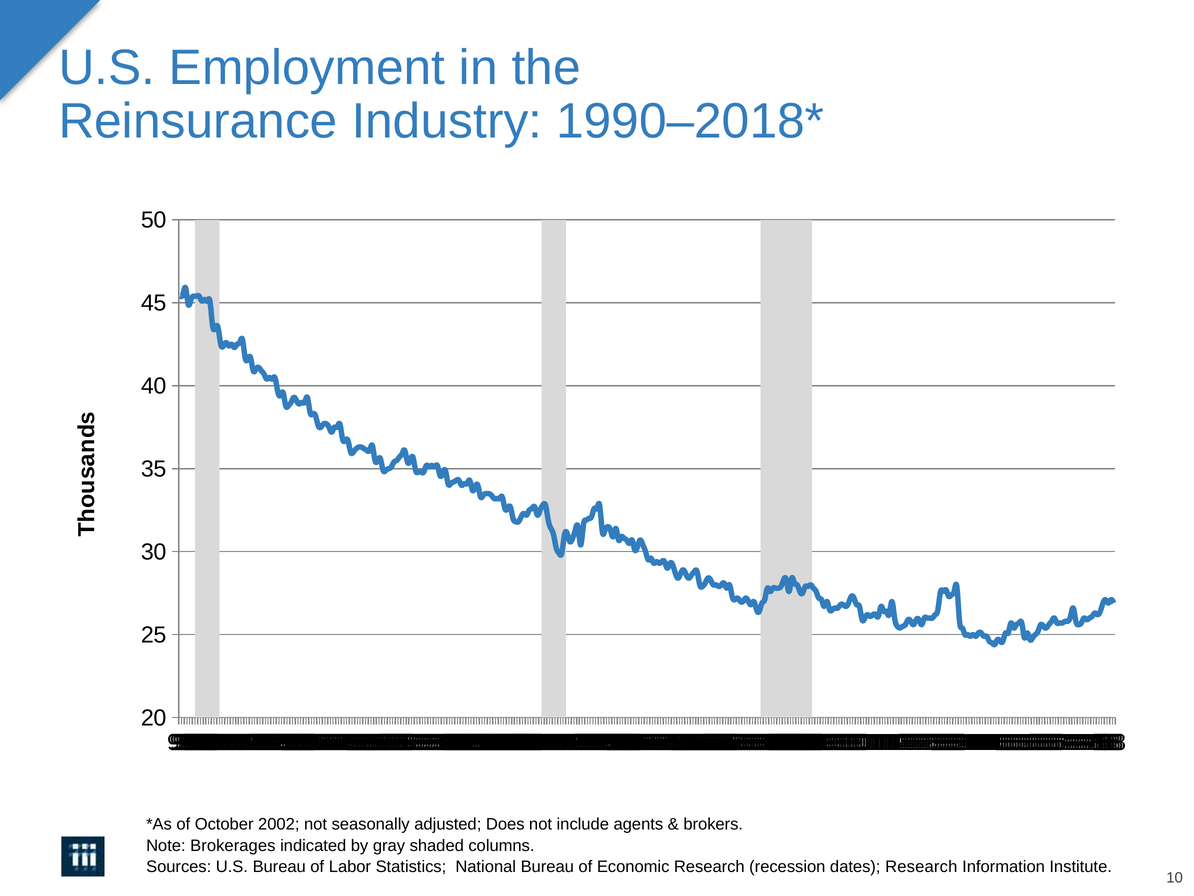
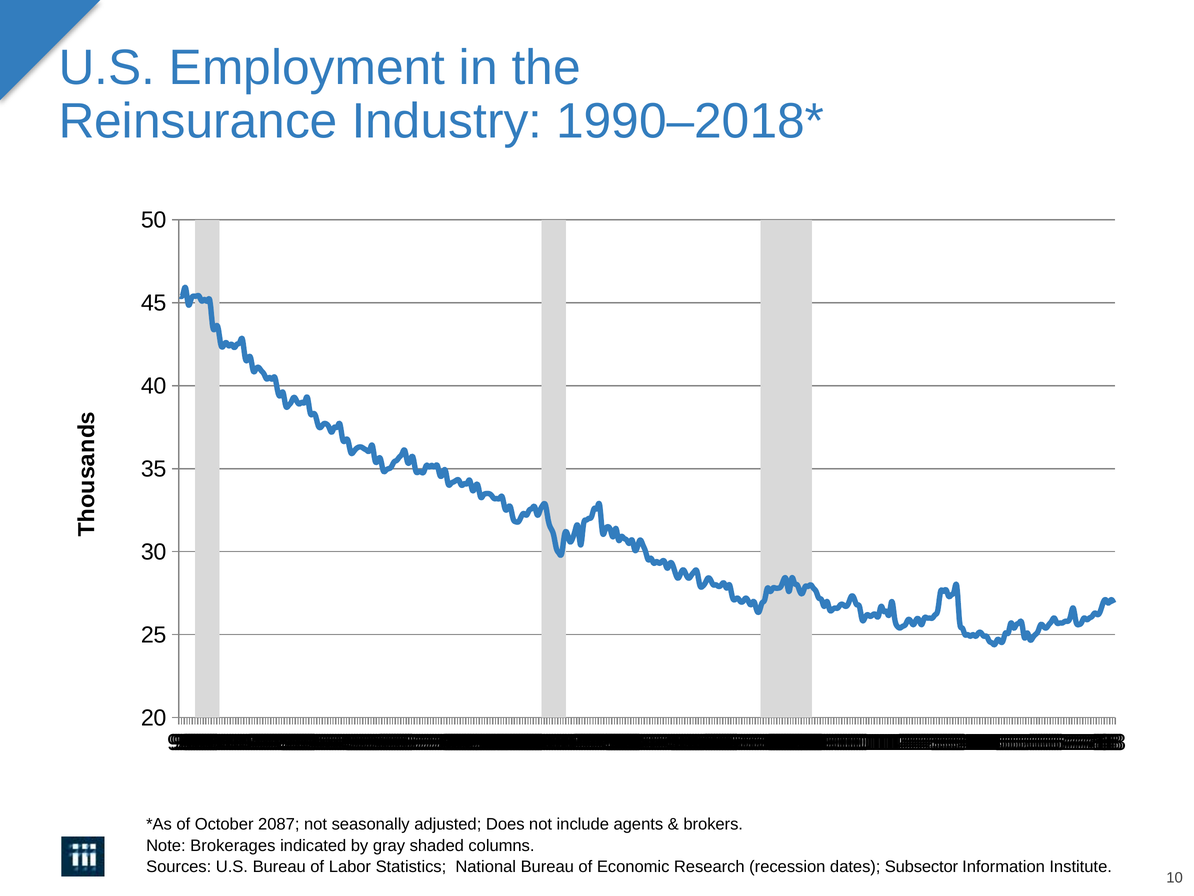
2002: 2002 -> 2087 (279, 824)
dates Research: Research -> Subsector (921, 866)
